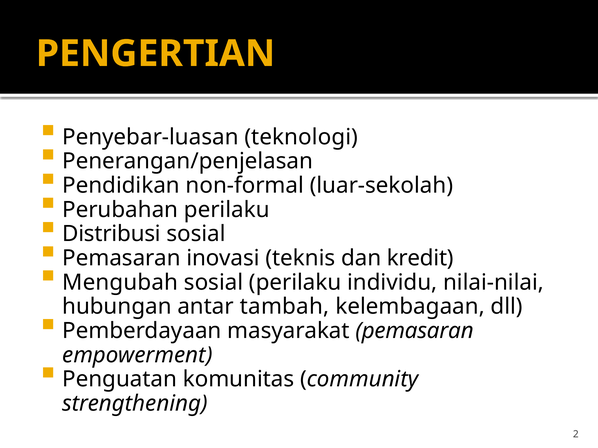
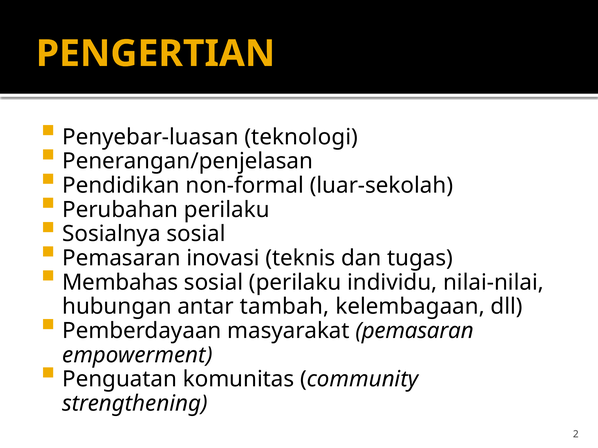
Distribusi: Distribusi -> Sosialnya (111, 234)
kredit: kredit -> tugas (420, 258)
Mengubah: Mengubah -> Membahas (120, 283)
